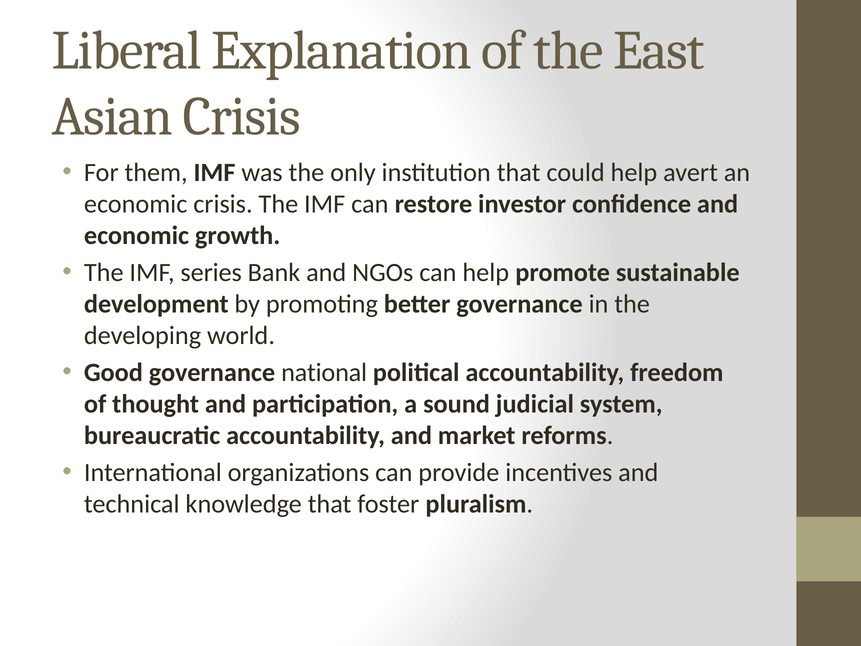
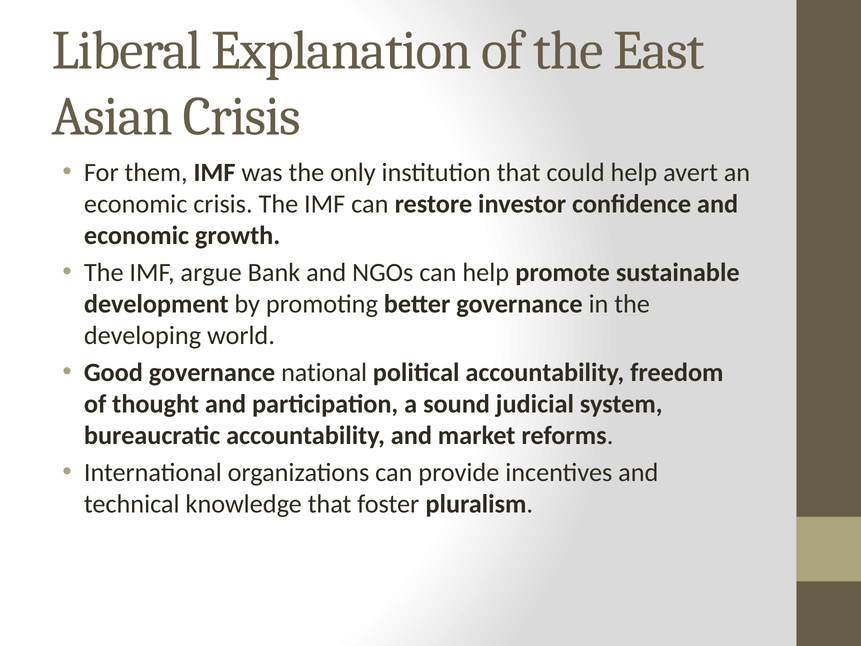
series: series -> argue (211, 273)
